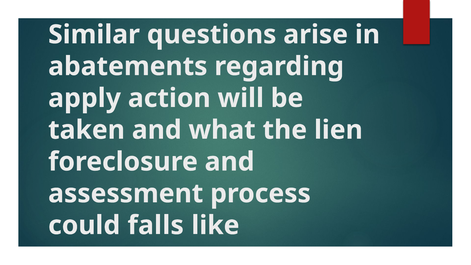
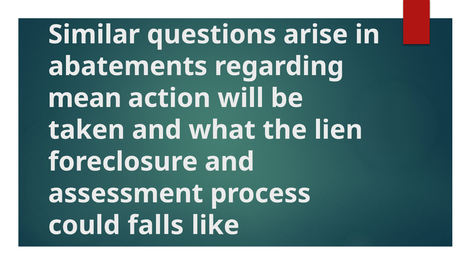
apply: apply -> mean (85, 98)
